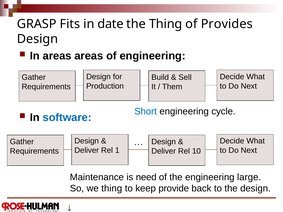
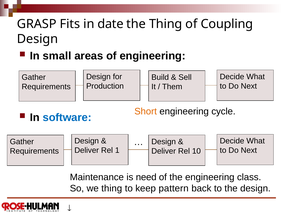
Provides: Provides -> Coupling (227, 24)
In areas: areas -> small (57, 56)
Short colour: blue -> orange (146, 111)
large: large -> class (249, 177)
provide: provide -> pattern (174, 189)
